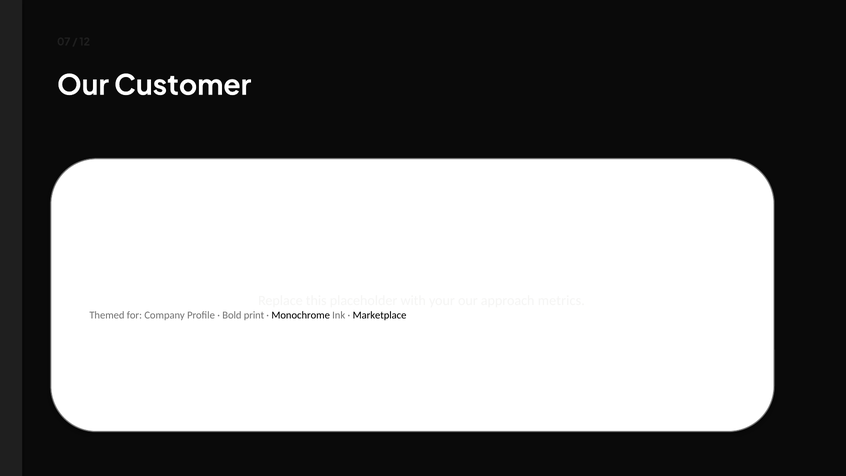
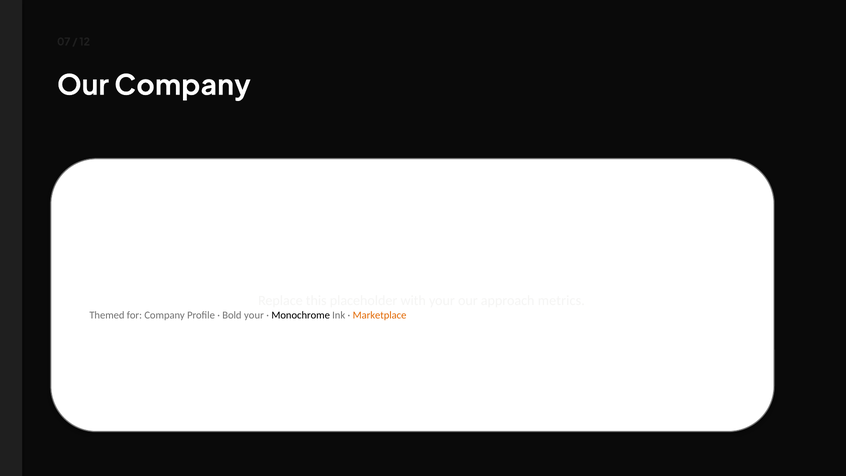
Our Customer: Customer -> Company (183, 85)
Bold print: print -> your (254, 315)
Marketplace colour: black -> orange (380, 315)
